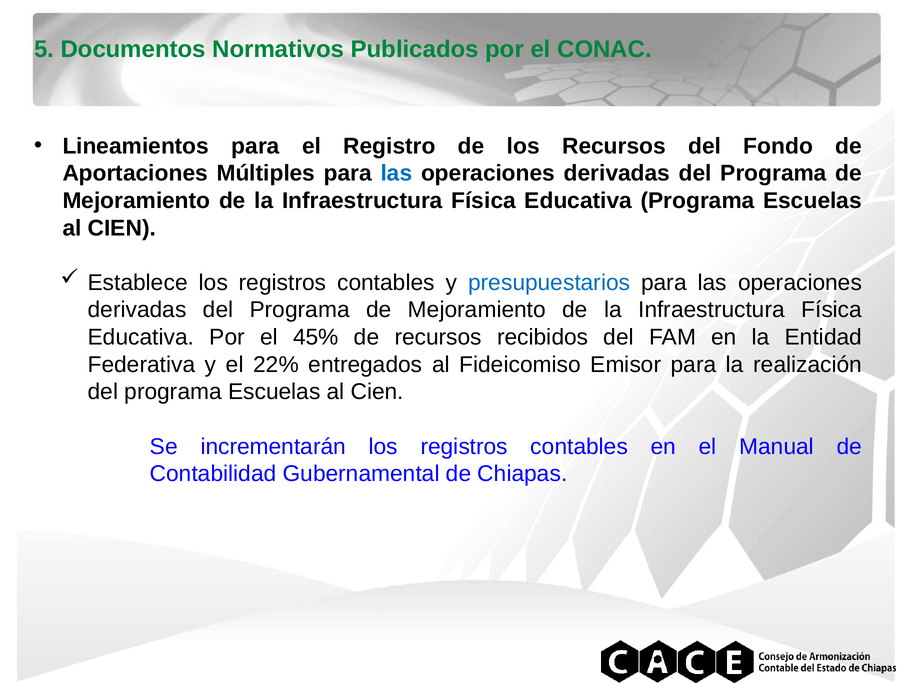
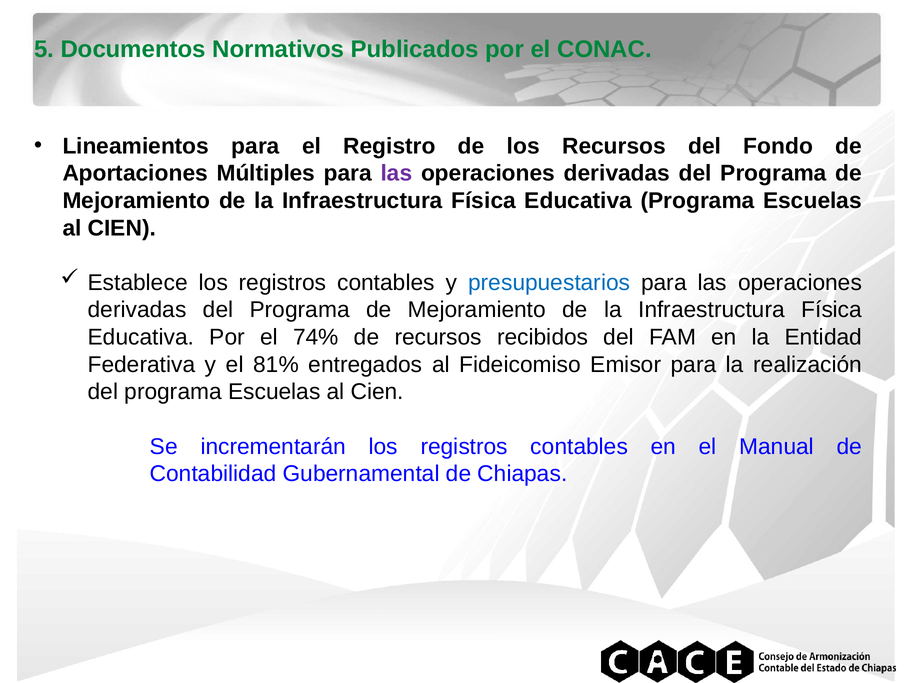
las colour: blue -> purple (396, 173)
45%: 45% -> 74% (316, 337)
22%: 22% -> 81% (276, 365)
